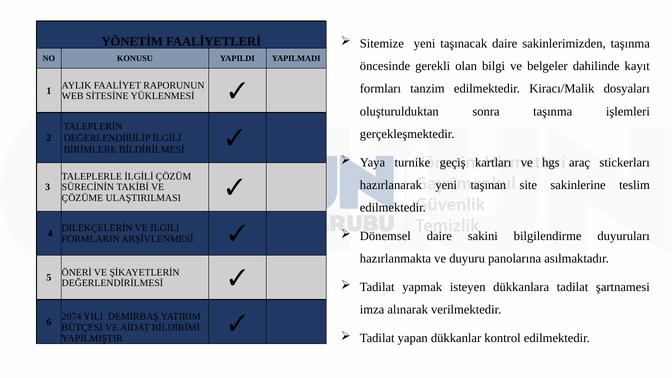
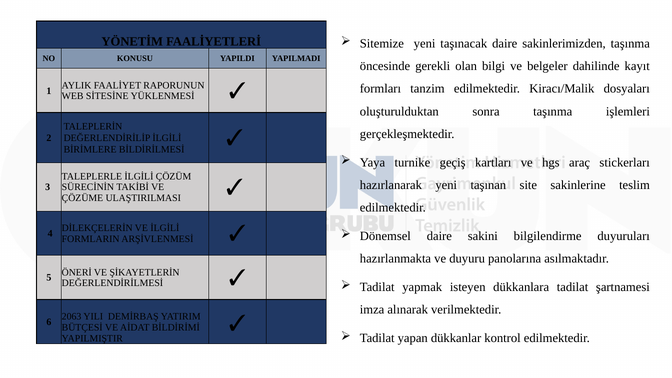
2074: 2074 -> 2063 (72, 317)
